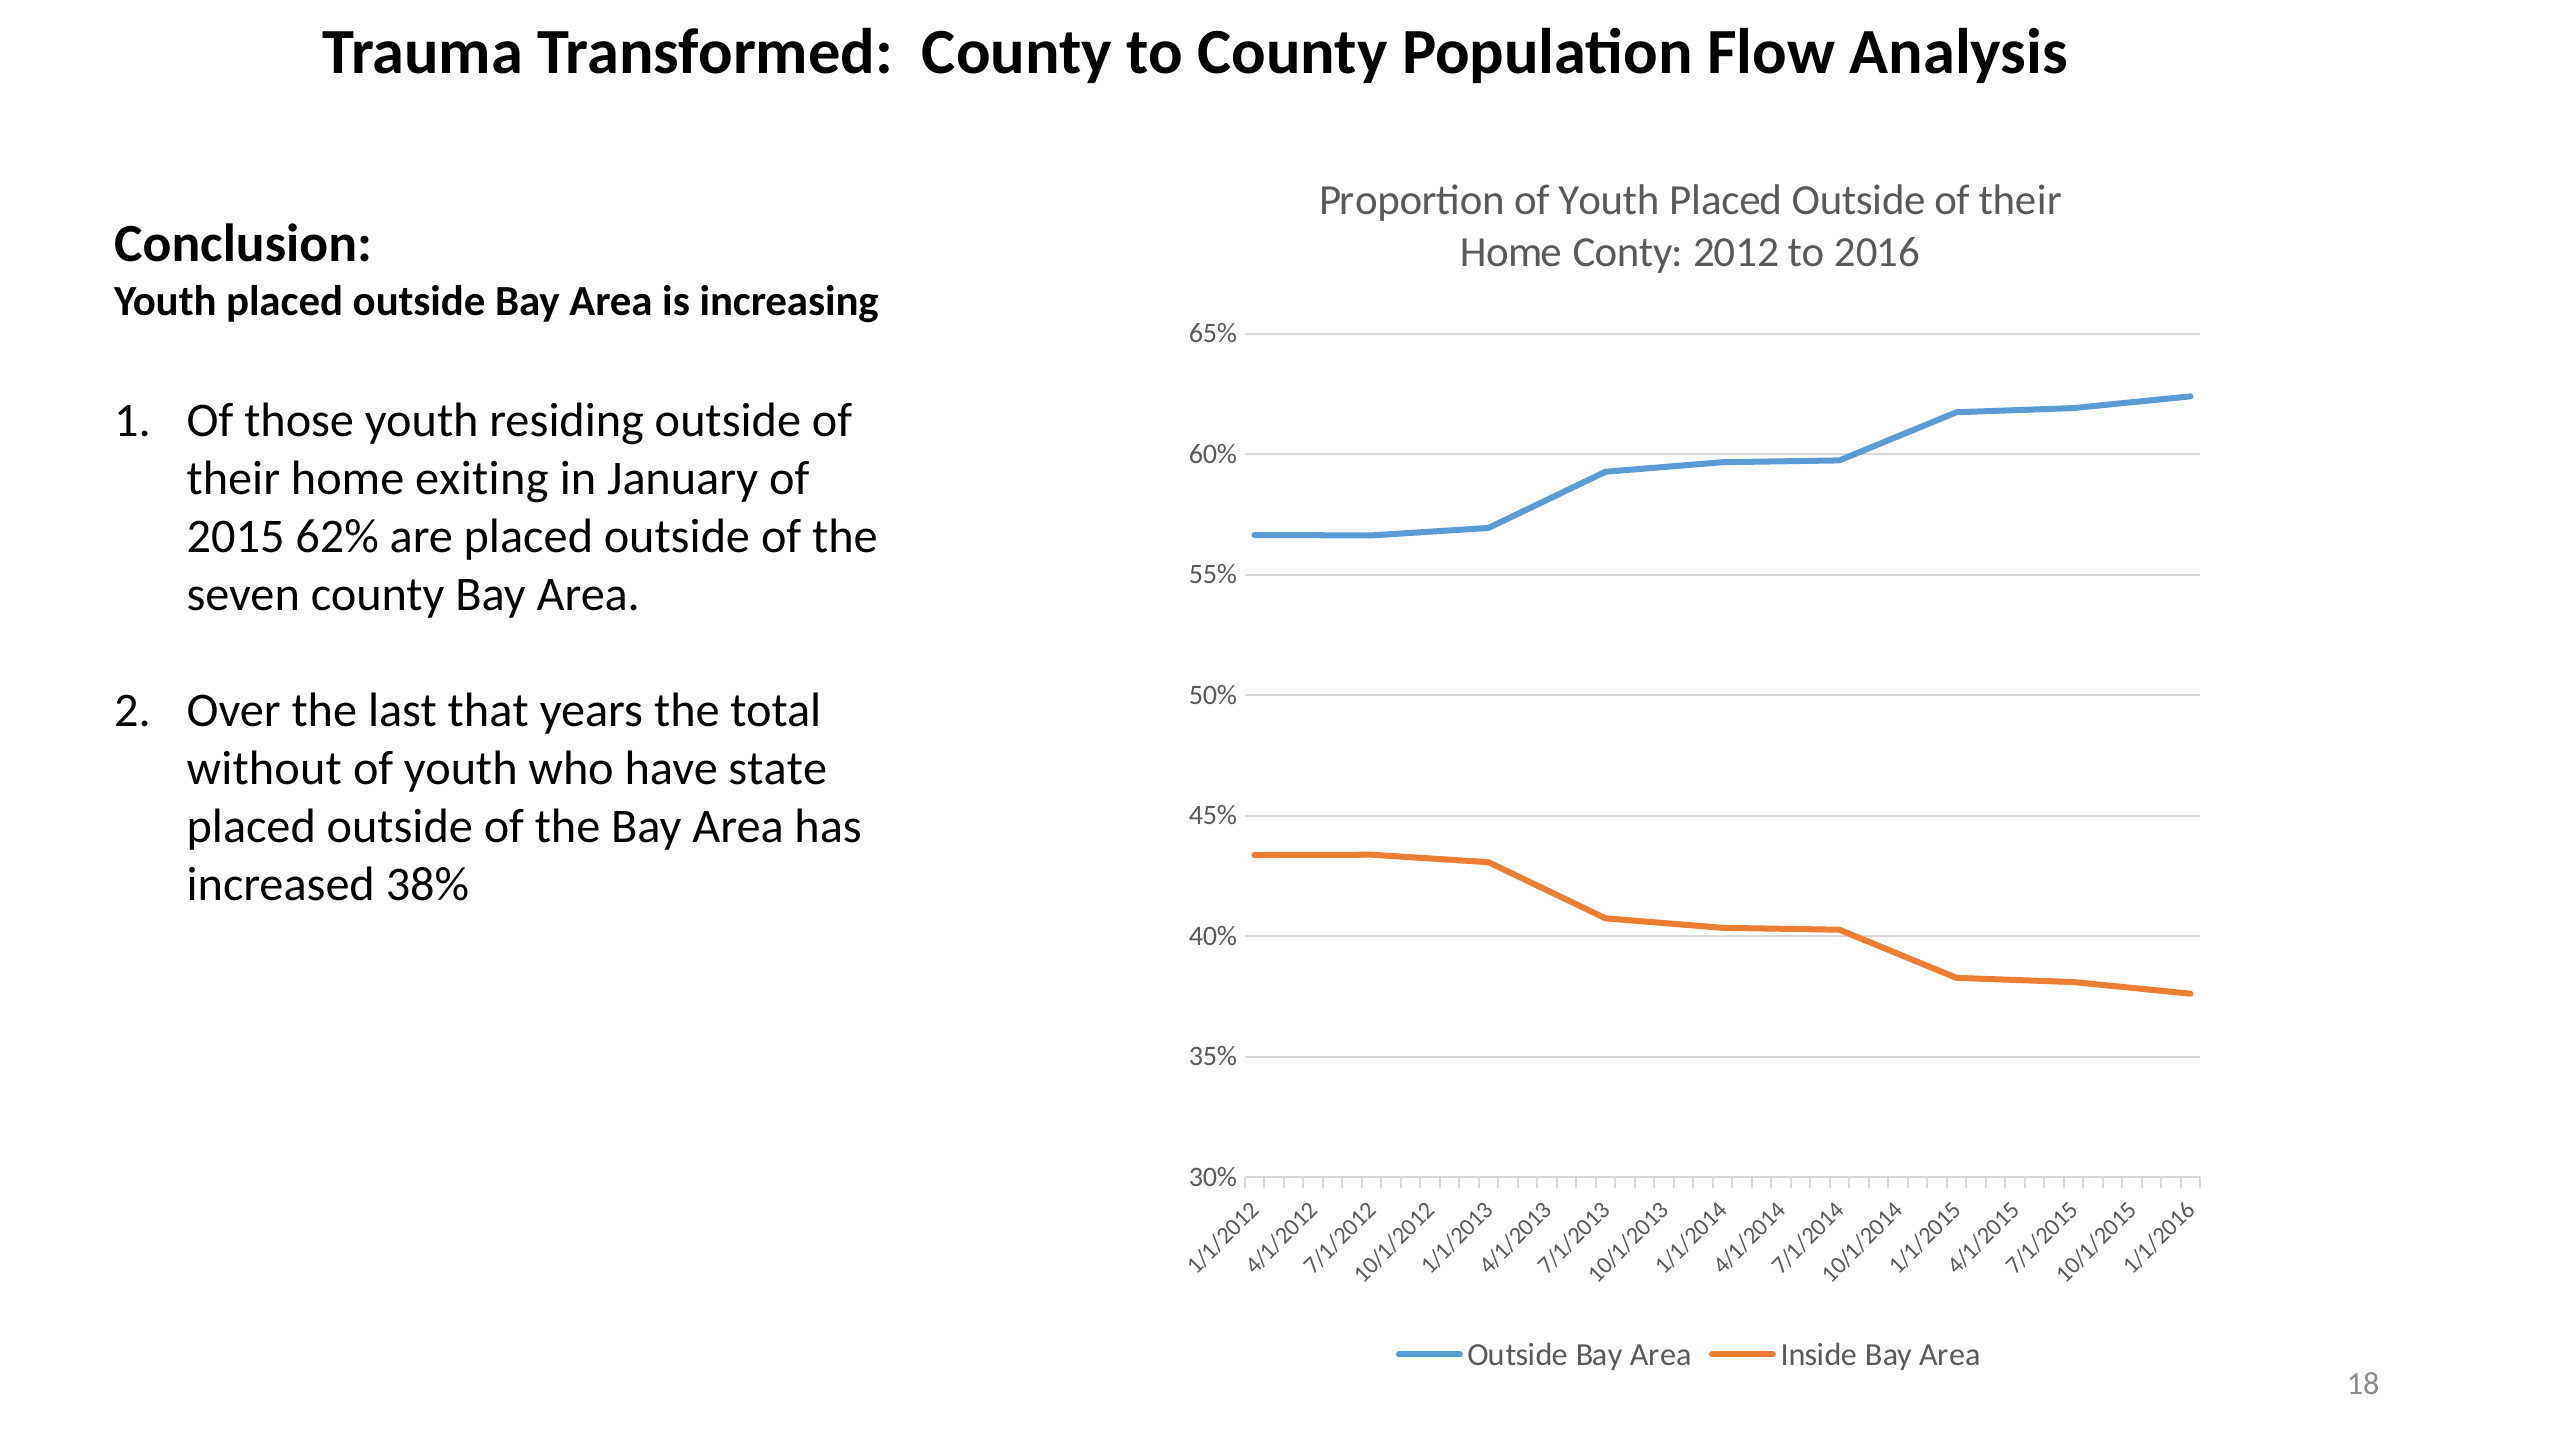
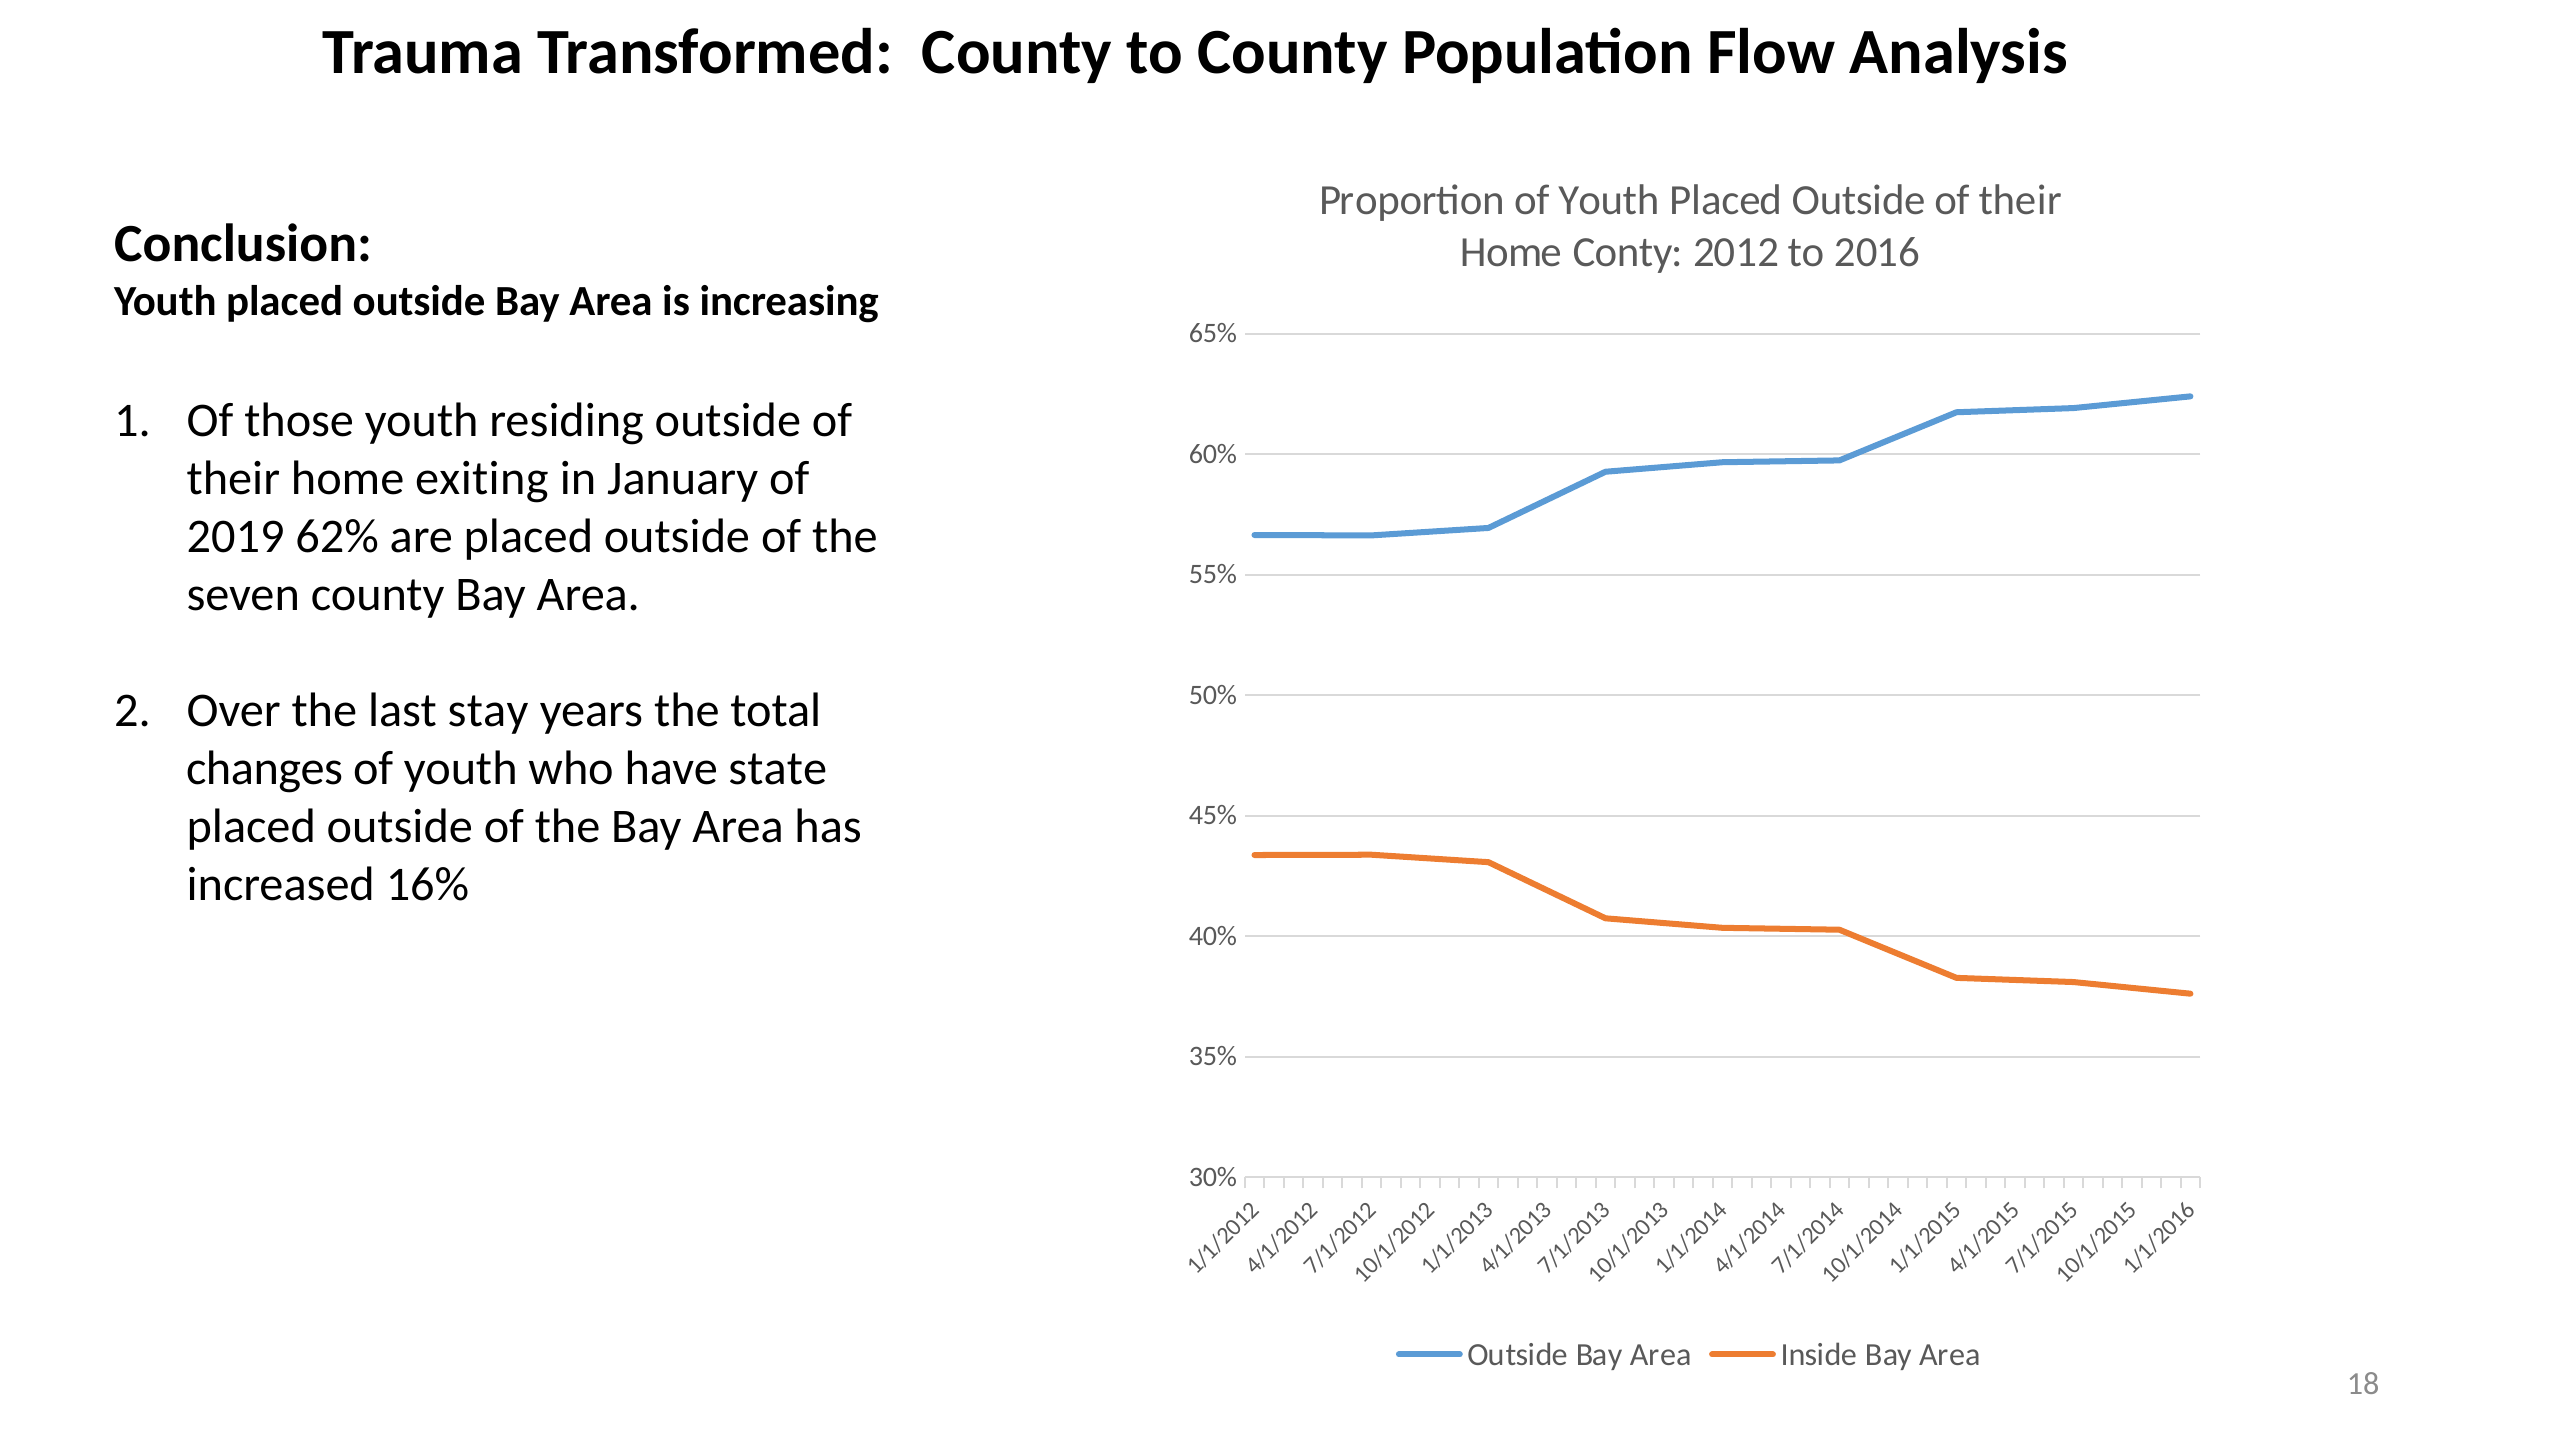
2015: 2015 -> 2019 (236, 536)
that: that -> stay (488, 710)
without: without -> changes (265, 768)
38%: 38% -> 16% (427, 884)
